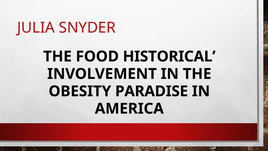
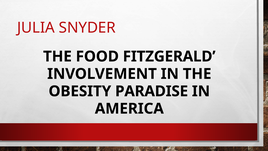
HISTORICAL: HISTORICAL -> FITZGERALD (169, 56)
